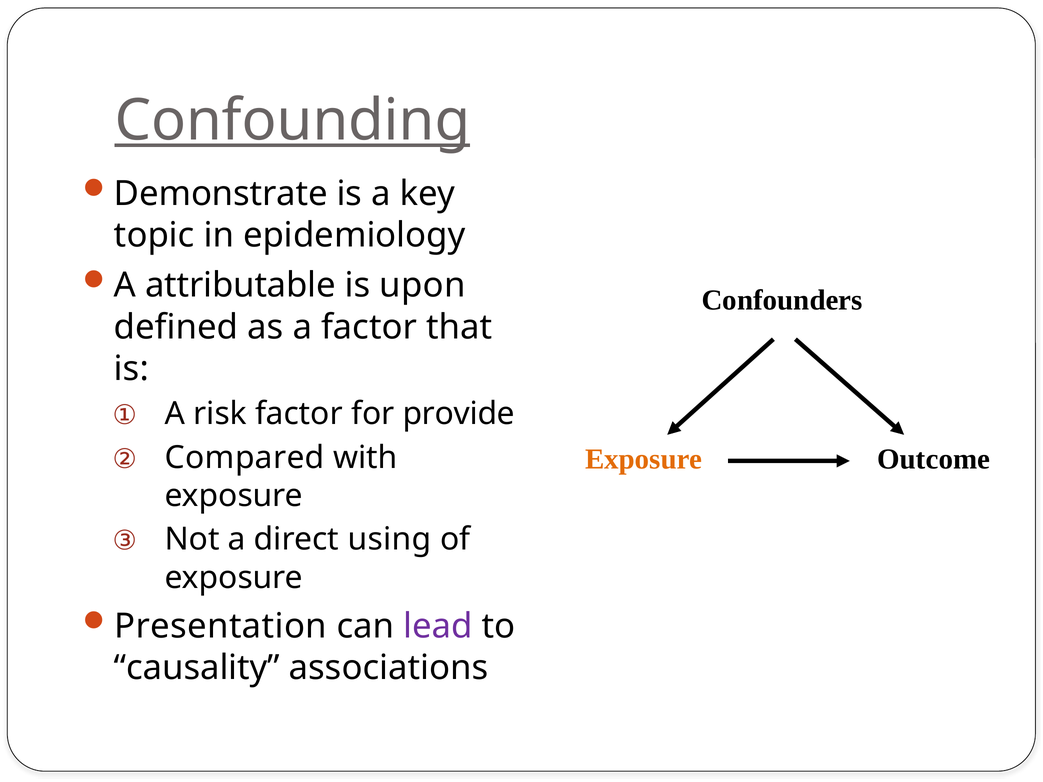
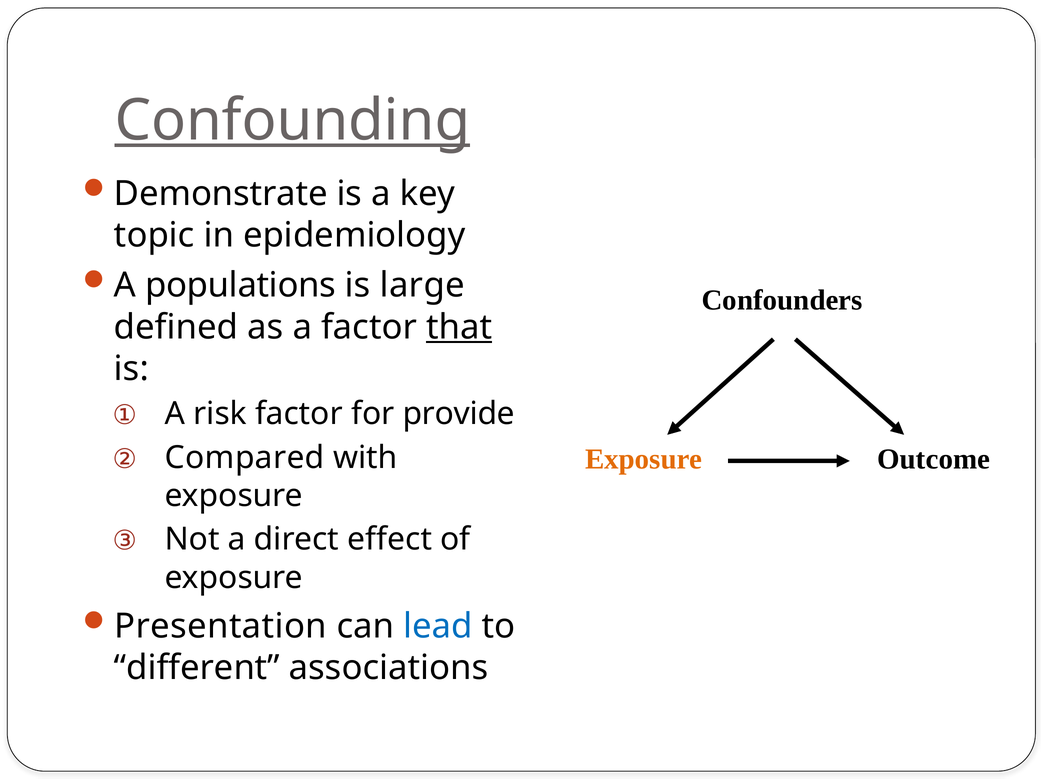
attributable: attributable -> populations (241, 285)
upon: upon -> large (422, 285)
that underline: none -> present (459, 327)
using: using -> effect (390, 539)
lead colour: purple -> blue (438, 626)
causality: causality -> different (197, 668)
